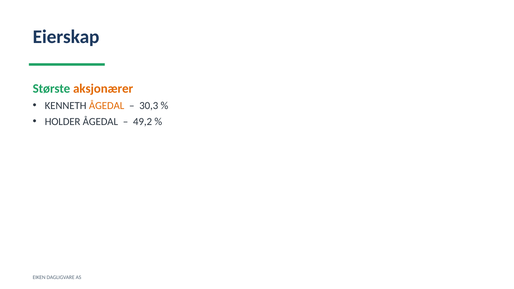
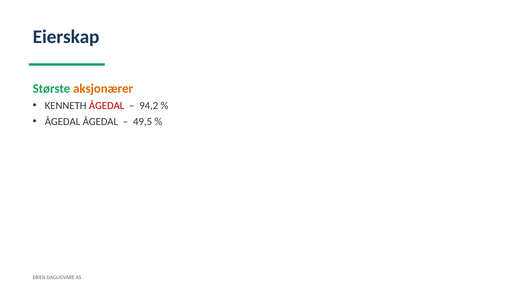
ÅGEDAL colour: orange -> red (107, 106)
30,3: 30,3 -> 94,2 (149, 106)
HOLDER: HOLDER -> ÅGEDAL (63, 122)
49,2: 49,2 -> 49,5 (143, 122)
